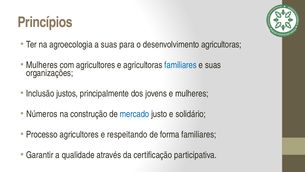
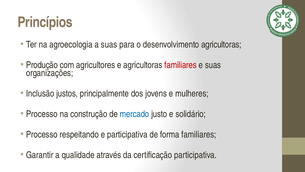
Mulheres: Mulheres -> Produção (42, 65)
familiares colour: blue -> red (181, 65)
Números: Números -> Processo (42, 114)
Processo agricultores: agricultores -> respeitando (79, 134)
e respeitando: respeitando -> participativa (127, 134)
